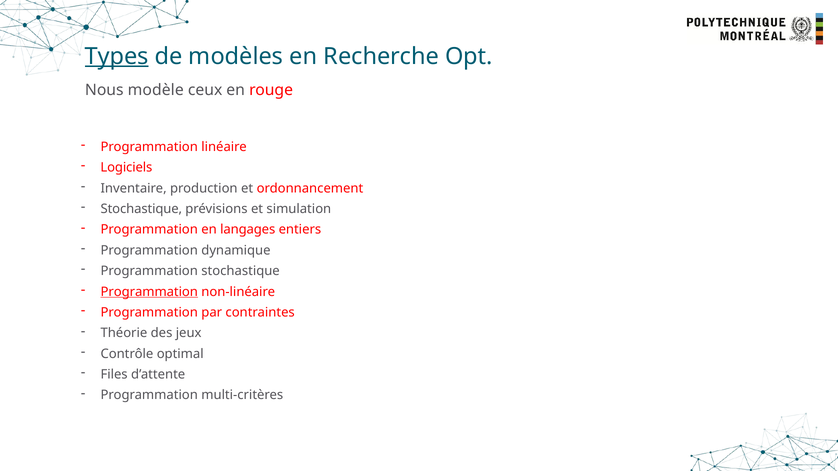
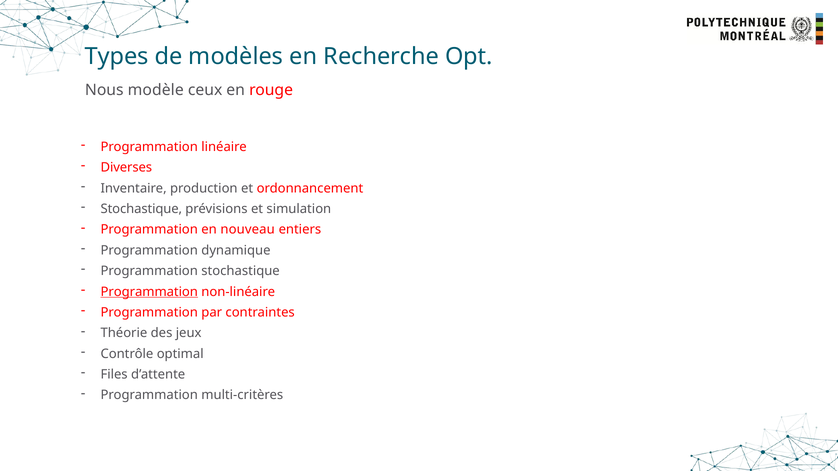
Types underline: present -> none (117, 56)
Logiciels: Logiciels -> Diverses (126, 168)
langages: langages -> nouveau (248, 230)
